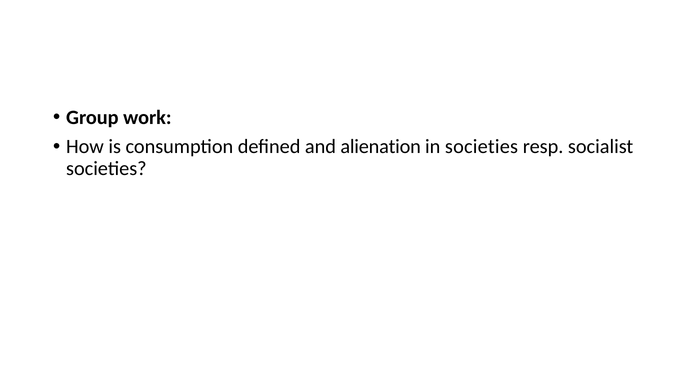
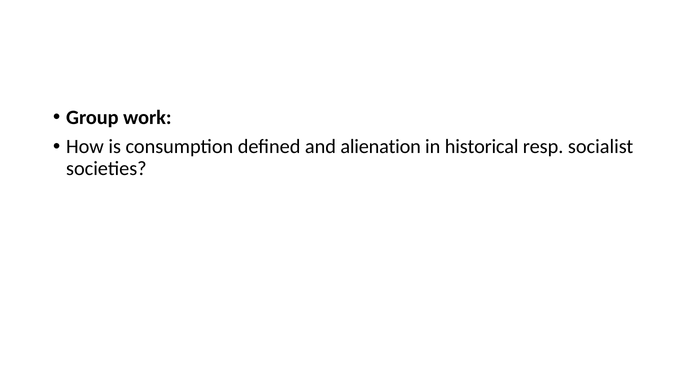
in societies: societies -> historical (482, 147)
